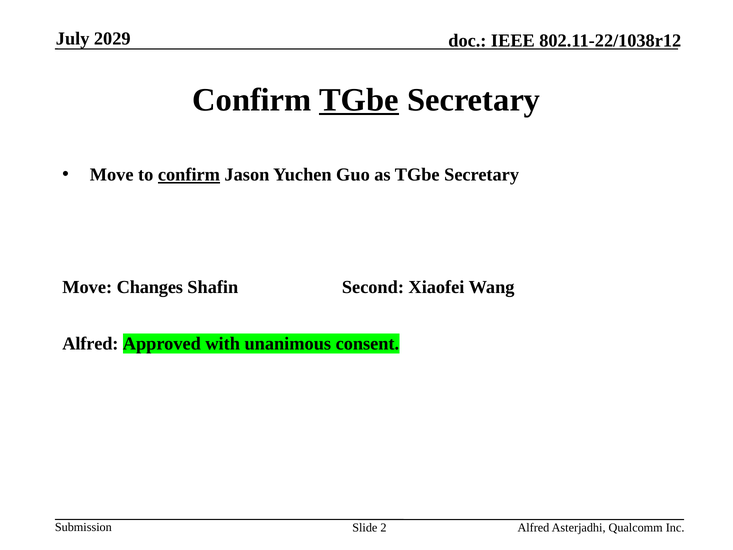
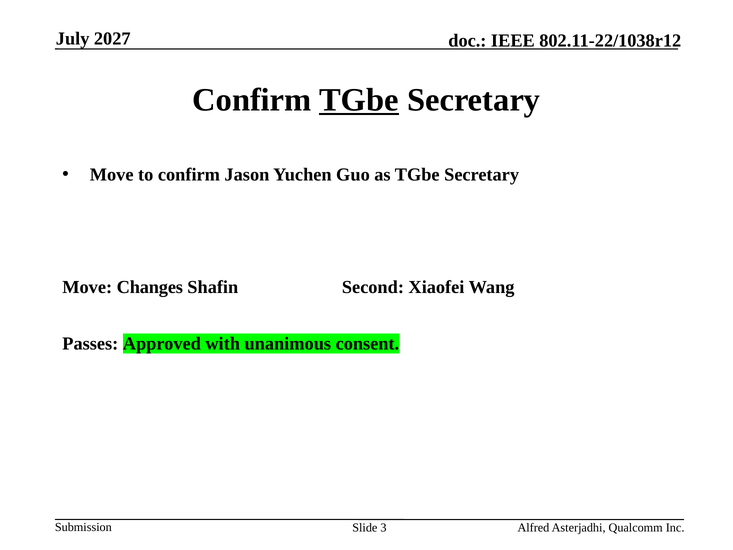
2029: 2029 -> 2027 (112, 39)
confirm underline: present -> none (189, 175)
Alfred: Alfred -> Passes (90, 343)
2: 2 -> 3 (384, 527)
